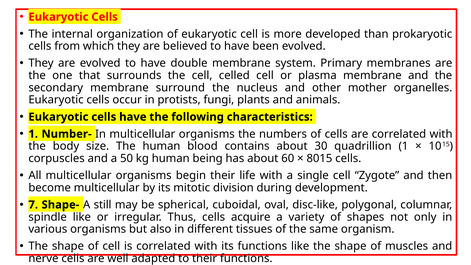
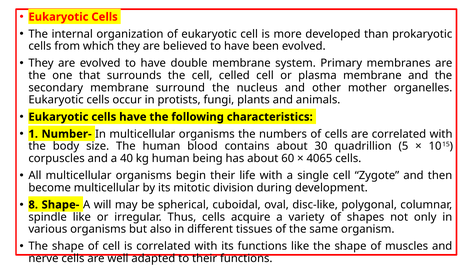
quadrillion 1: 1 -> 5 (403, 146)
50: 50 -> 40 (127, 158)
8015: 8015 -> 4065 (319, 158)
7: 7 -> 8 (33, 205)
still: still -> will (103, 205)
